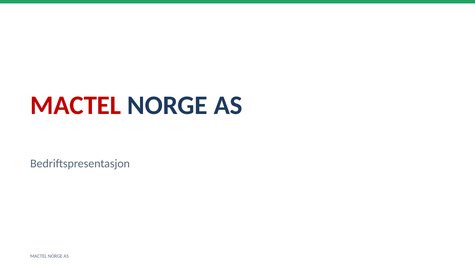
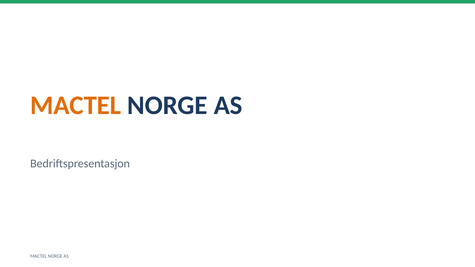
MACTEL colour: red -> orange (76, 105)
